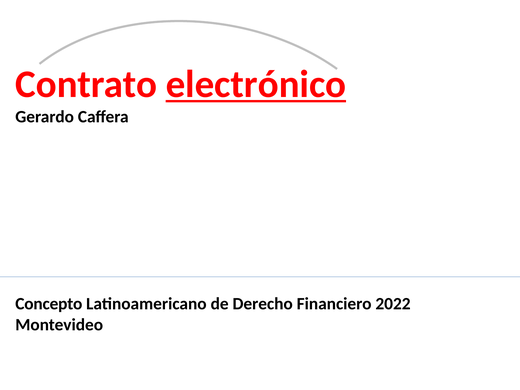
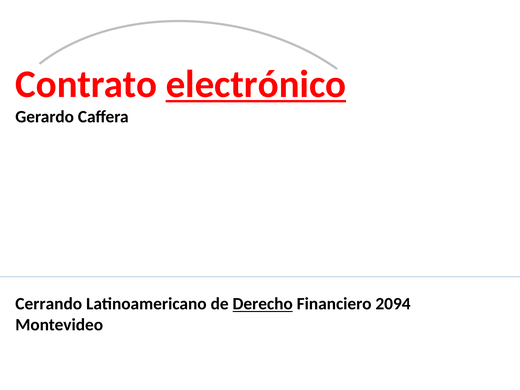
Concepto: Concepto -> Cerrando (49, 304)
Derecho underline: none -> present (263, 304)
2022: 2022 -> 2094 (393, 304)
